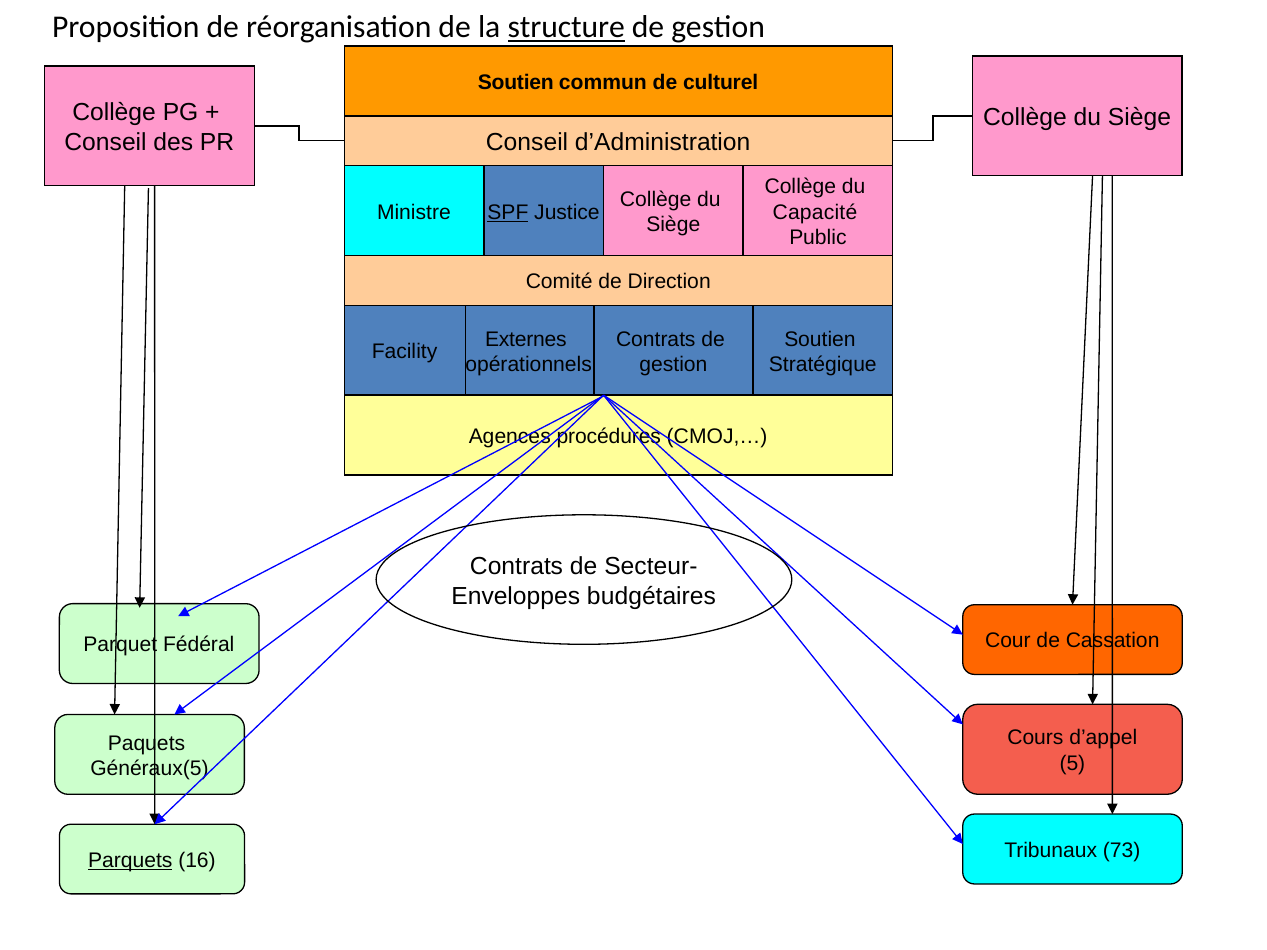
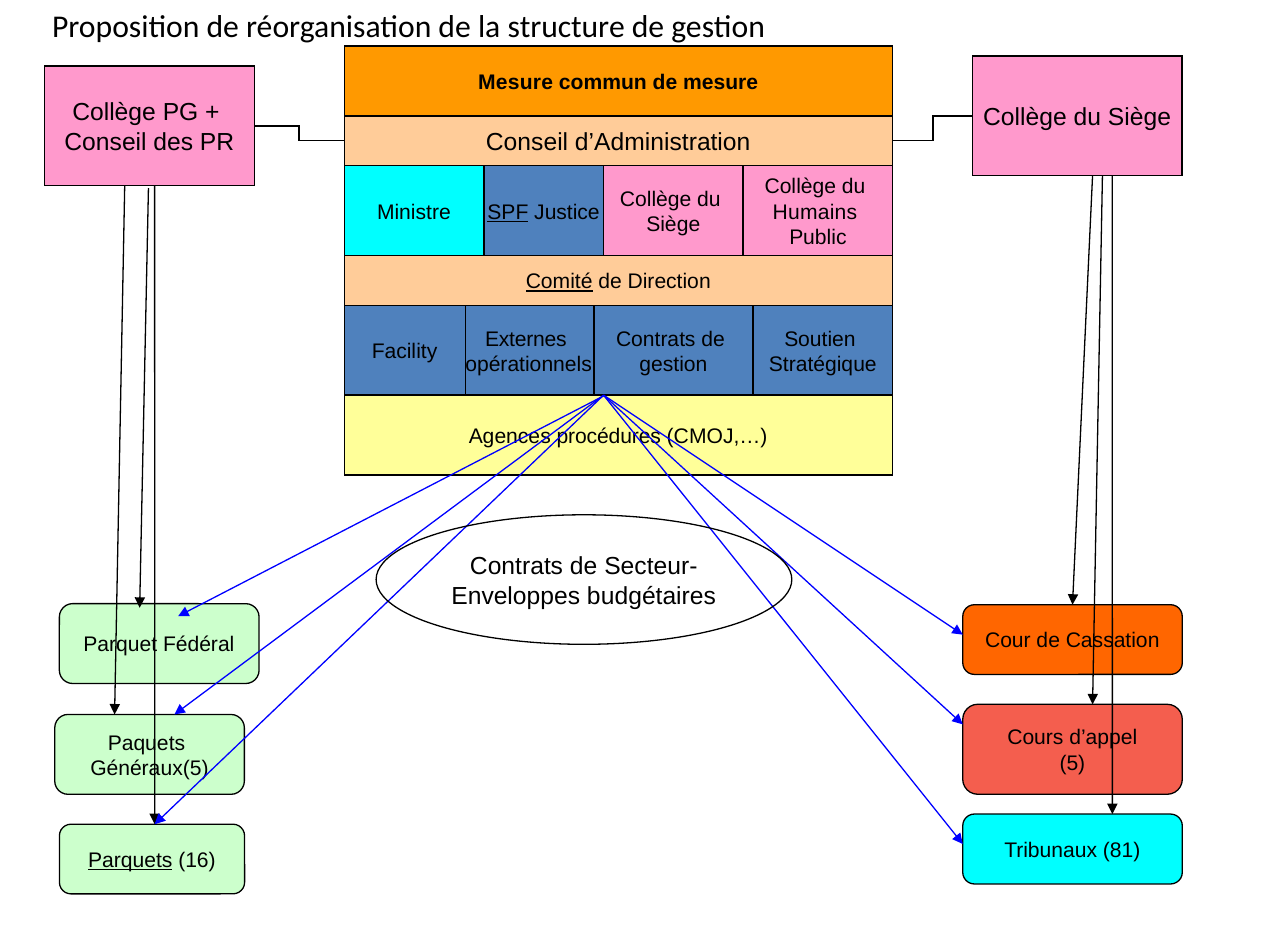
structure underline: present -> none (566, 27)
Soutien: Soutien -> Mesure (516, 82)
de culturel: culturel -> mesure (721, 82)
Capacité: Capacité -> Humains (815, 212)
Comité underline: none -> present (559, 282)
73: 73 -> 81 (1122, 851)
